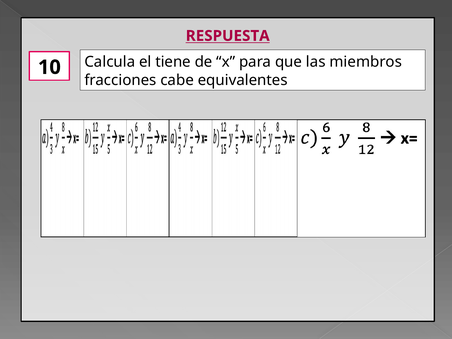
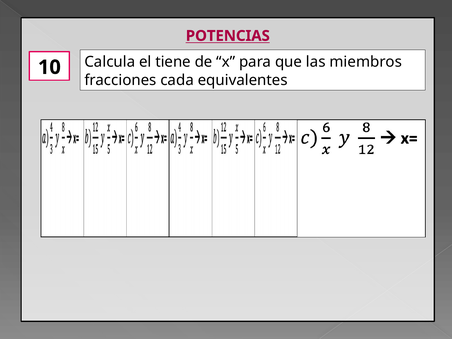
RESPUESTA: RESPUESTA -> POTENCIAS (228, 36)
cabe: cabe -> cada (177, 80)
